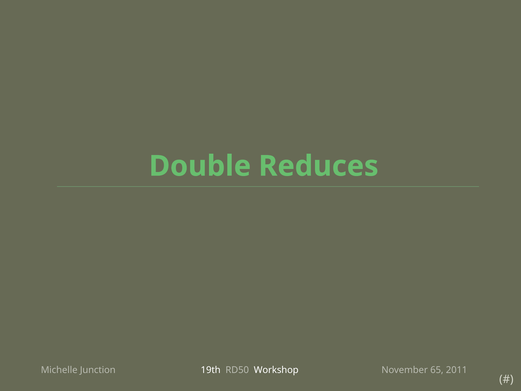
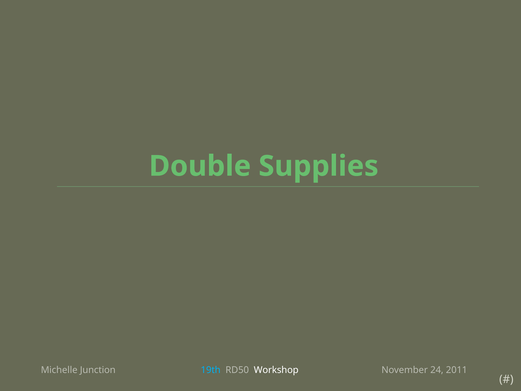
Reduces: Reduces -> Supplies (319, 166)
19th colour: white -> light blue (211, 370)
65: 65 -> 24 (437, 370)
